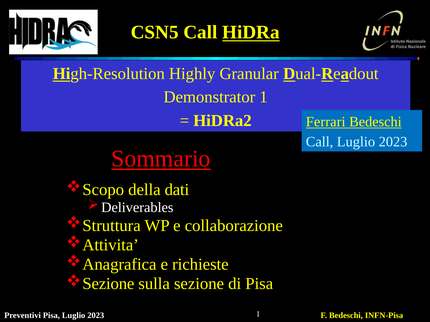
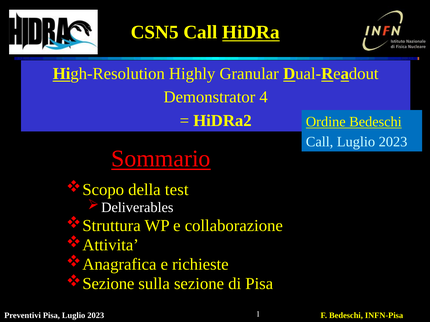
Demonstrator 1: 1 -> 4 (264, 97)
Ferrari: Ferrari -> Ordine (326, 122)
dati: dati -> test (177, 190)
